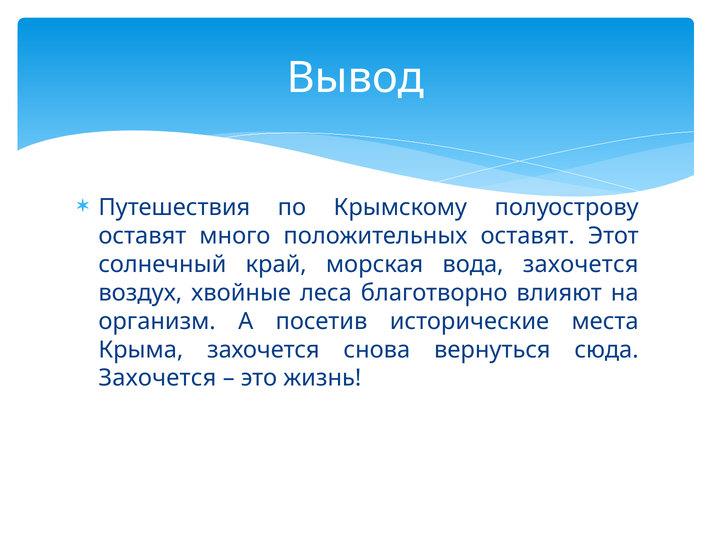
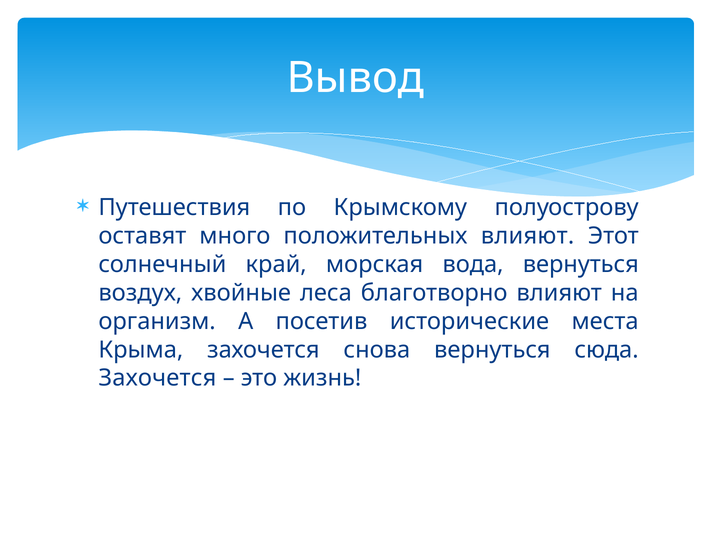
положительных оставят: оставят -> влияют (528, 236)
вода захочется: захочется -> вернуться (581, 265)
